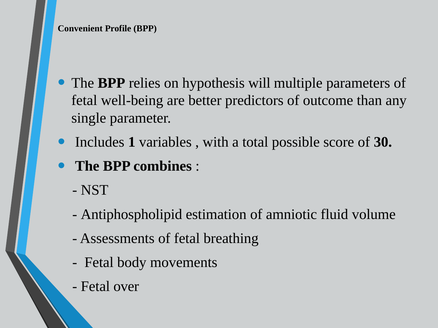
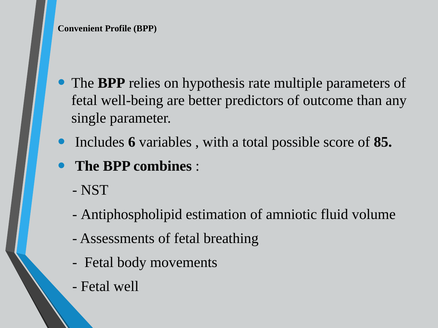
will: will -> rate (259, 83)
1: 1 -> 6 (132, 142)
30: 30 -> 85 (383, 142)
over: over -> well (126, 287)
